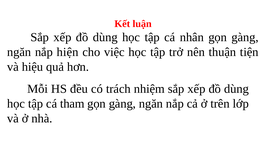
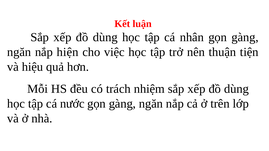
tham: tham -> nước (72, 104)
